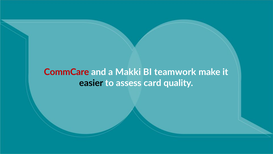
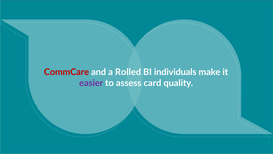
Makki: Makki -> Rolled (128, 72)
teamwork: teamwork -> individuals (175, 72)
easier colour: black -> purple (91, 83)
